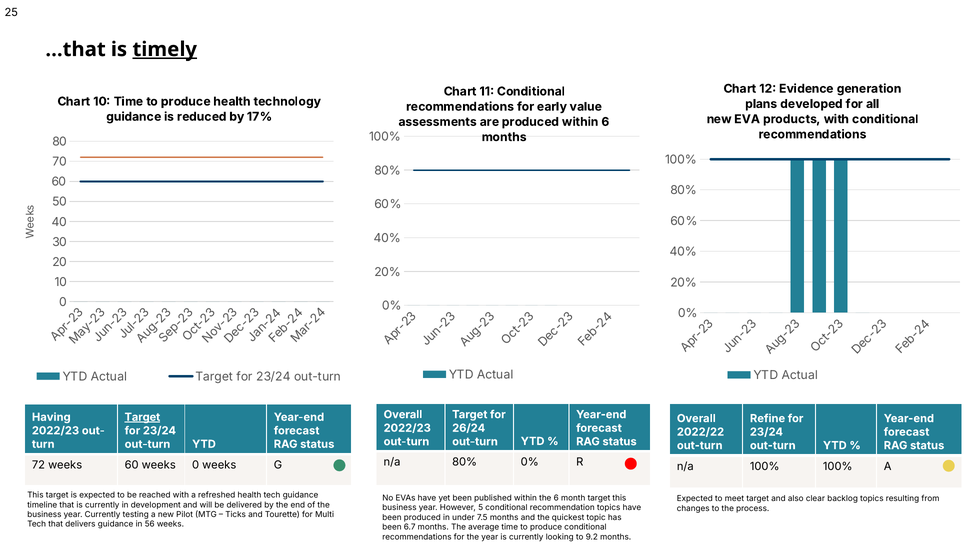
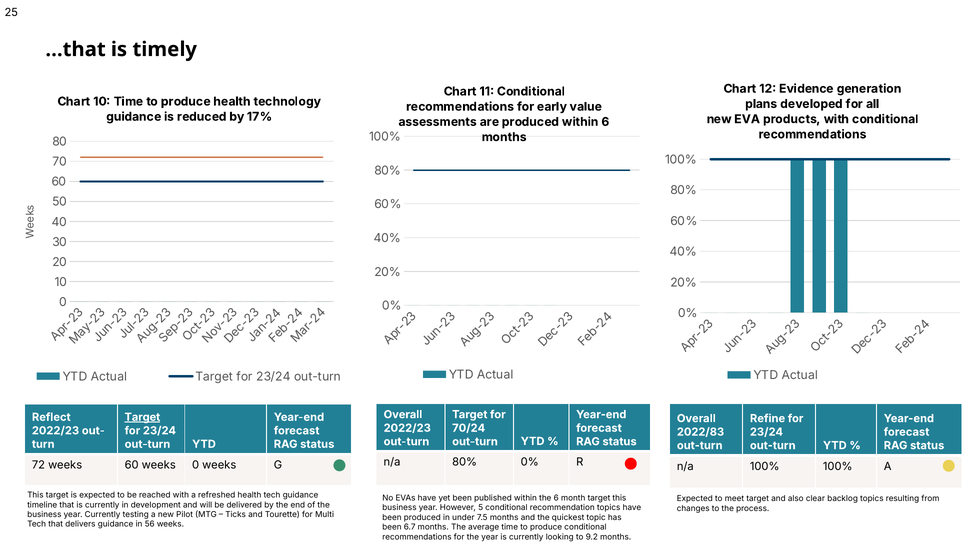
timely underline: present -> none (165, 49)
Having: Having -> Reflect (51, 417)
26/24: 26/24 -> 70/24 (469, 428)
2022/22: 2022/22 -> 2022/83 (701, 432)
